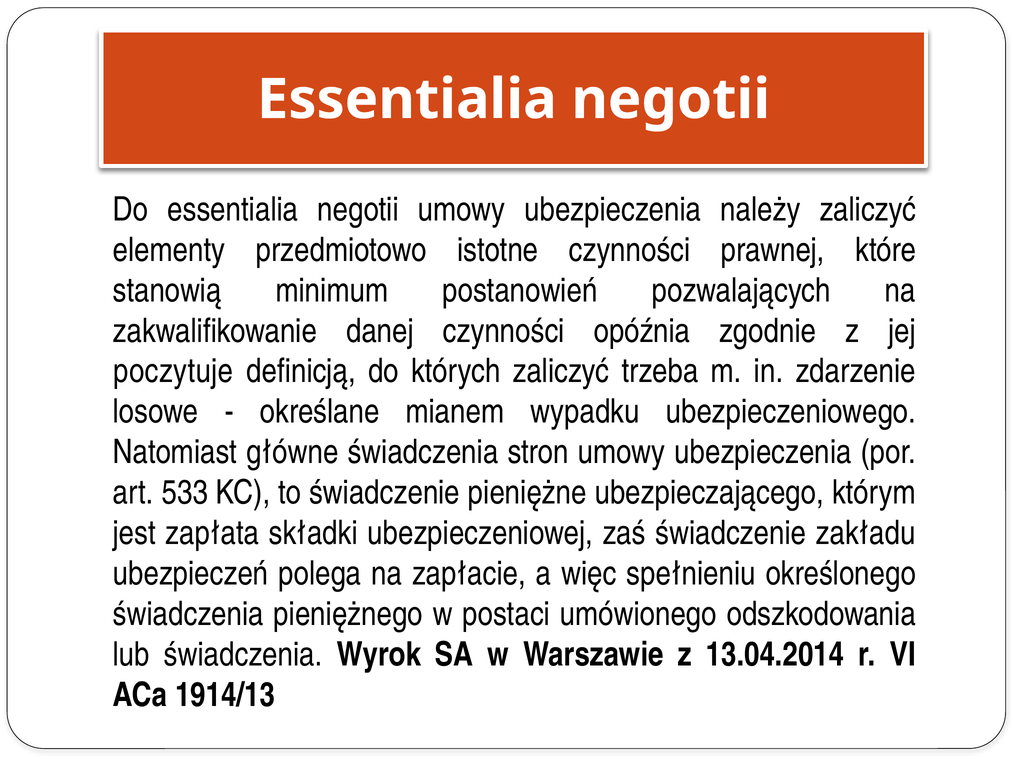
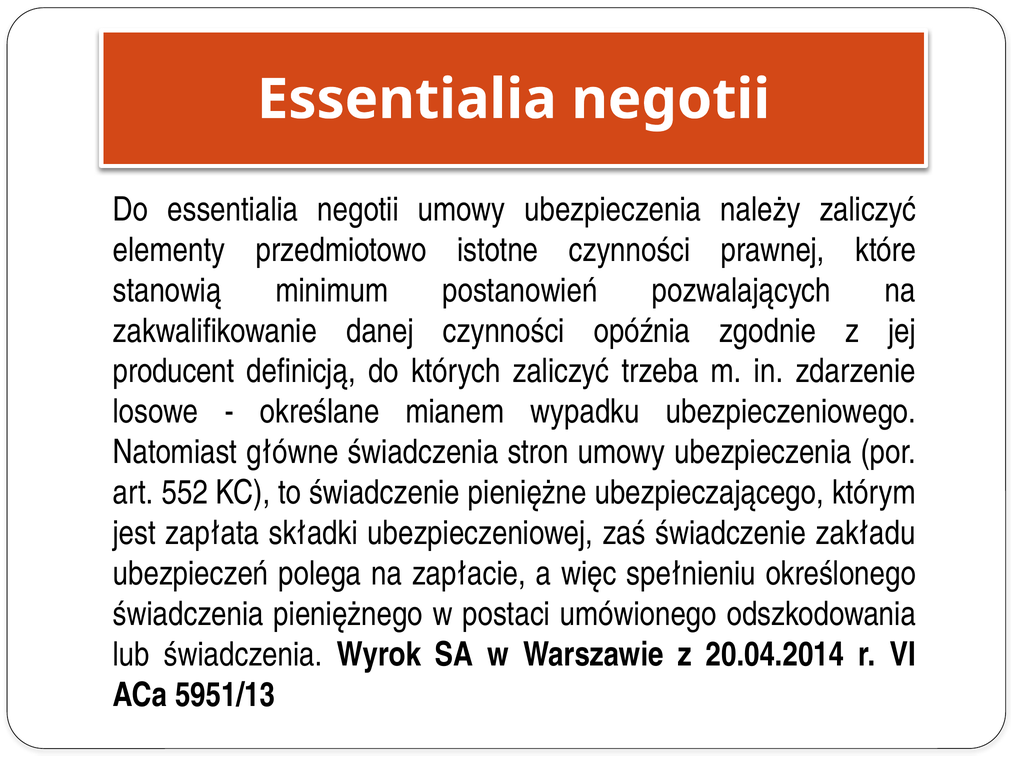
poczytuje: poczytuje -> producent (174, 372)
533: 533 -> 552 (185, 493)
13.04.2014: 13.04.2014 -> 20.04.2014 (775, 655)
1914/13: 1914/13 -> 5951/13 (225, 696)
